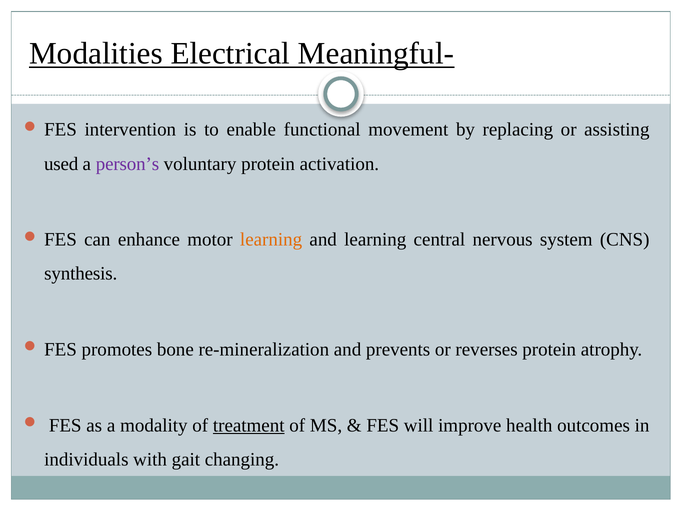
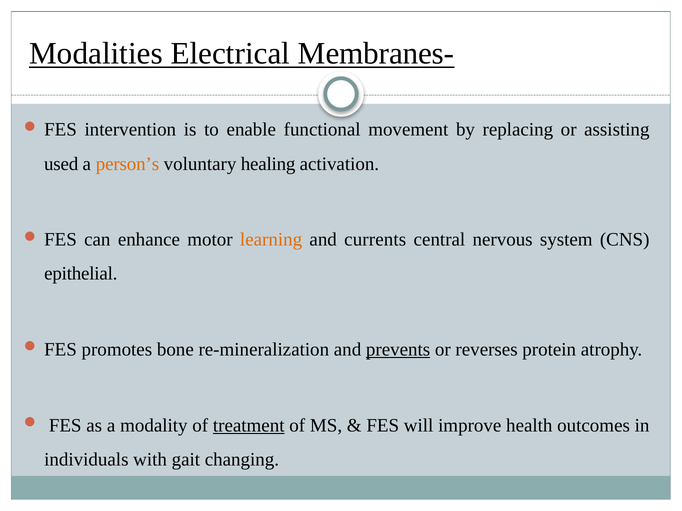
Meaningful-: Meaningful- -> Membranes- (376, 54)
person’s colour: purple -> orange (127, 164)
voluntary protein: protein -> healing (268, 164)
and learning: learning -> currents (375, 240)
synthesis: synthesis -> epithelial (81, 274)
prevents underline: none -> present (398, 350)
